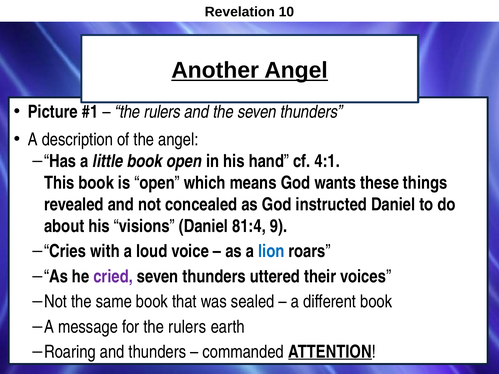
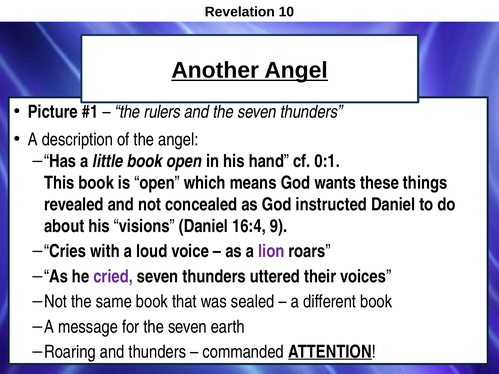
4:1: 4:1 -> 0:1 (327, 161)
81:4: 81:4 -> 16:4 (249, 226)
lion colour: blue -> purple (271, 251)
for the rulers: rulers -> seven (187, 327)
